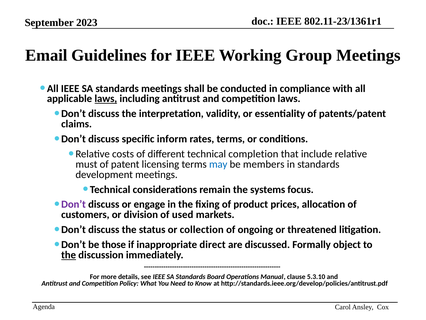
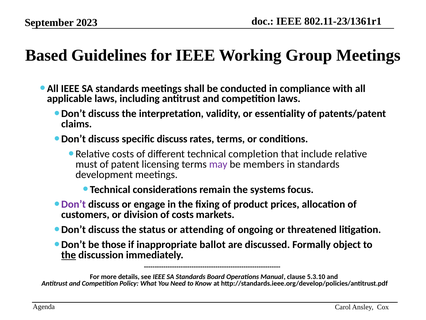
Email: Email -> Based (46, 55)
laws underline: present -> none (106, 99)
specific inform: inform -> discuss (172, 139)
may colour: blue -> purple (218, 164)
of used: used -> costs (183, 214)
collection: collection -> attending (202, 229)
direct: direct -> ballot (213, 244)
